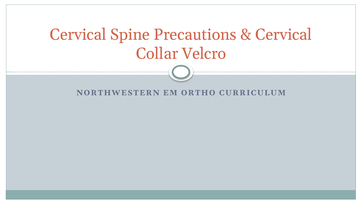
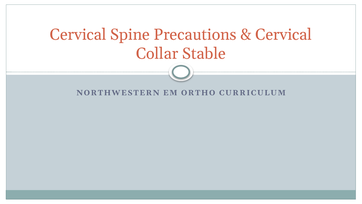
Velcro: Velcro -> Stable (204, 54)
